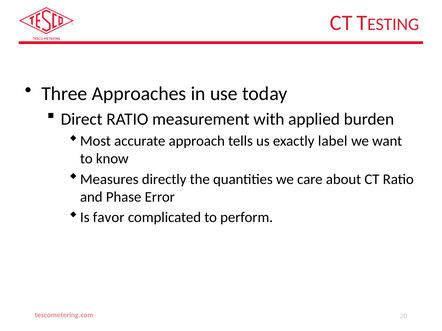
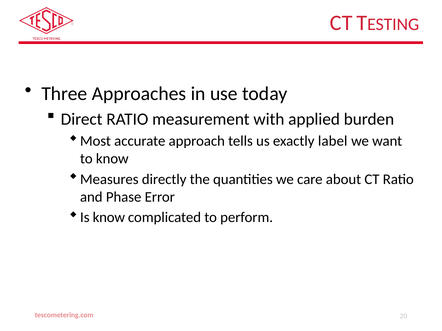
Is favor: favor -> know (109, 218)
